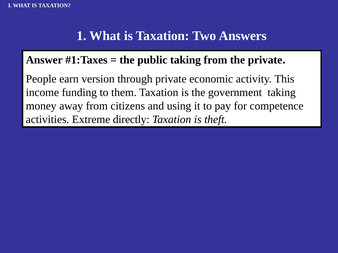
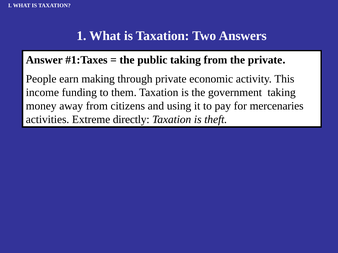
version: version -> making (98, 79)
competence: competence -> mercenaries (277, 106)
